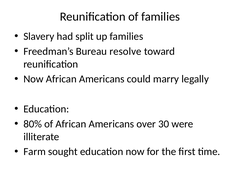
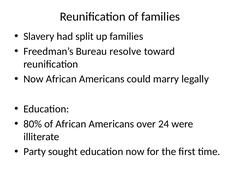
30: 30 -> 24 (164, 124)
Farm: Farm -> Party (35, 152)
